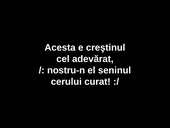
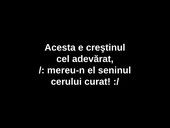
nostru-n: nostru-n -> mereu-n (66, 70)
